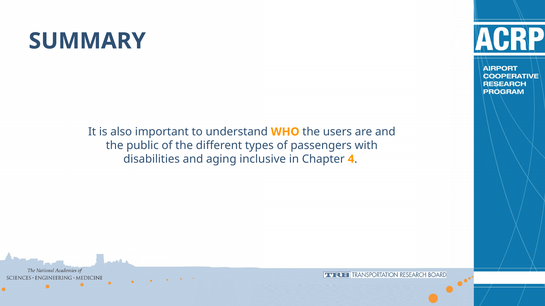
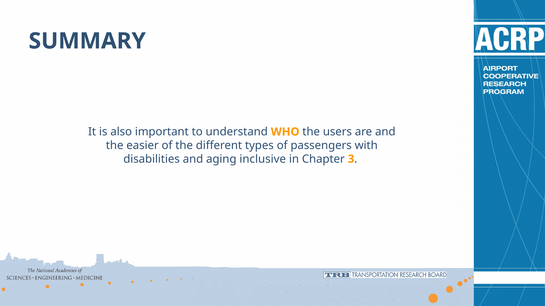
public: public -> easier (143, 146)
4: 4 -> 3 (351, 159)
